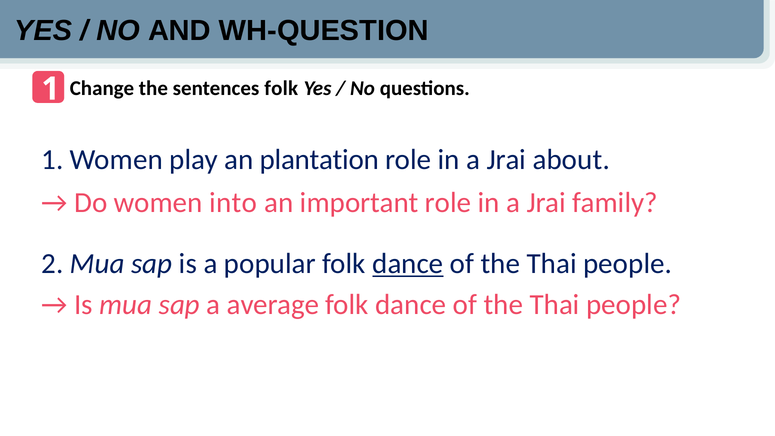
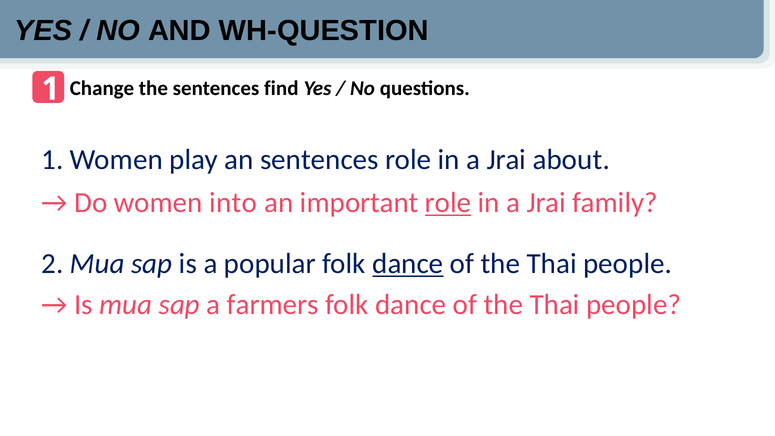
sentences folk: folk -> find (281, 88)
an plantation: plantation -> sentences (319, 160)
role underline: none -> present (448, 203)
average: average -> farmers (273, 305)
